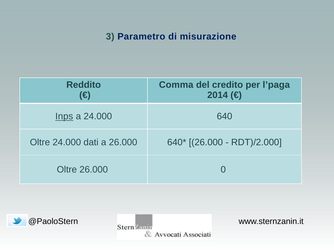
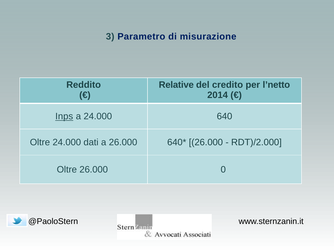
Comma: Comma -> Relative (176, 85)
l’paga: l’paga -> l’netto (276, 85)
